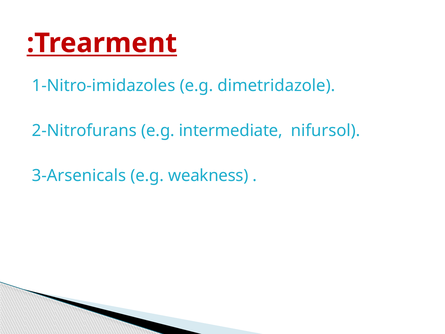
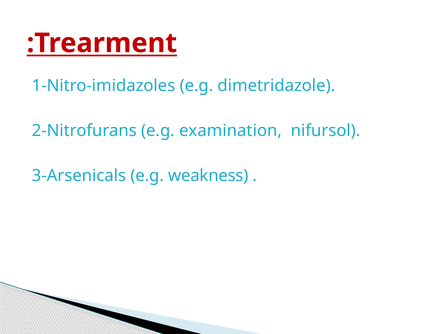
intermediate: intermediate -> examination (231, 130)
